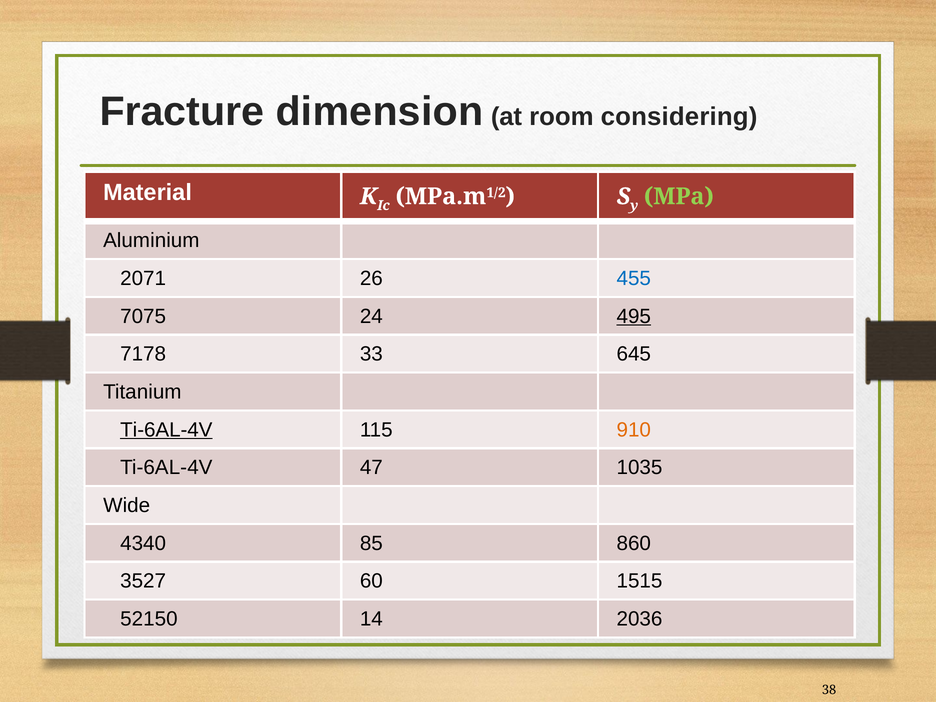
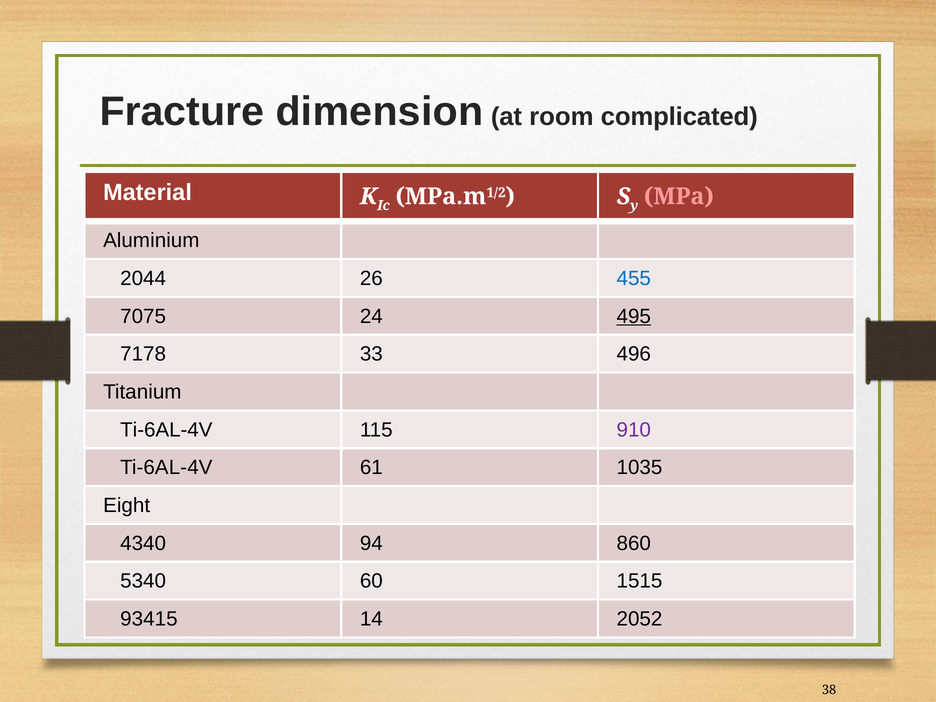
considering: considering -> complicated (679, 117)
MPa colour: light green -> pink (679, 197)
2071: 2071 -> 2044 (143, 279)
645: 645 -> 496 (634, 354)
Ti-6AL-4V underline: present -> none (166, 430)
910 colour: orange -> purple (634, 430)
47: 47 -> 61 (371, 468)
Wide: Wide -> Eight (127, 506)
85: 85 -> 94 (371, 544)
3527: 3527 -> 5340 (143, 582)
52150: 52150 -> 93415 (149, 619)
2036: 2036 -> 2052 (639, 619)
